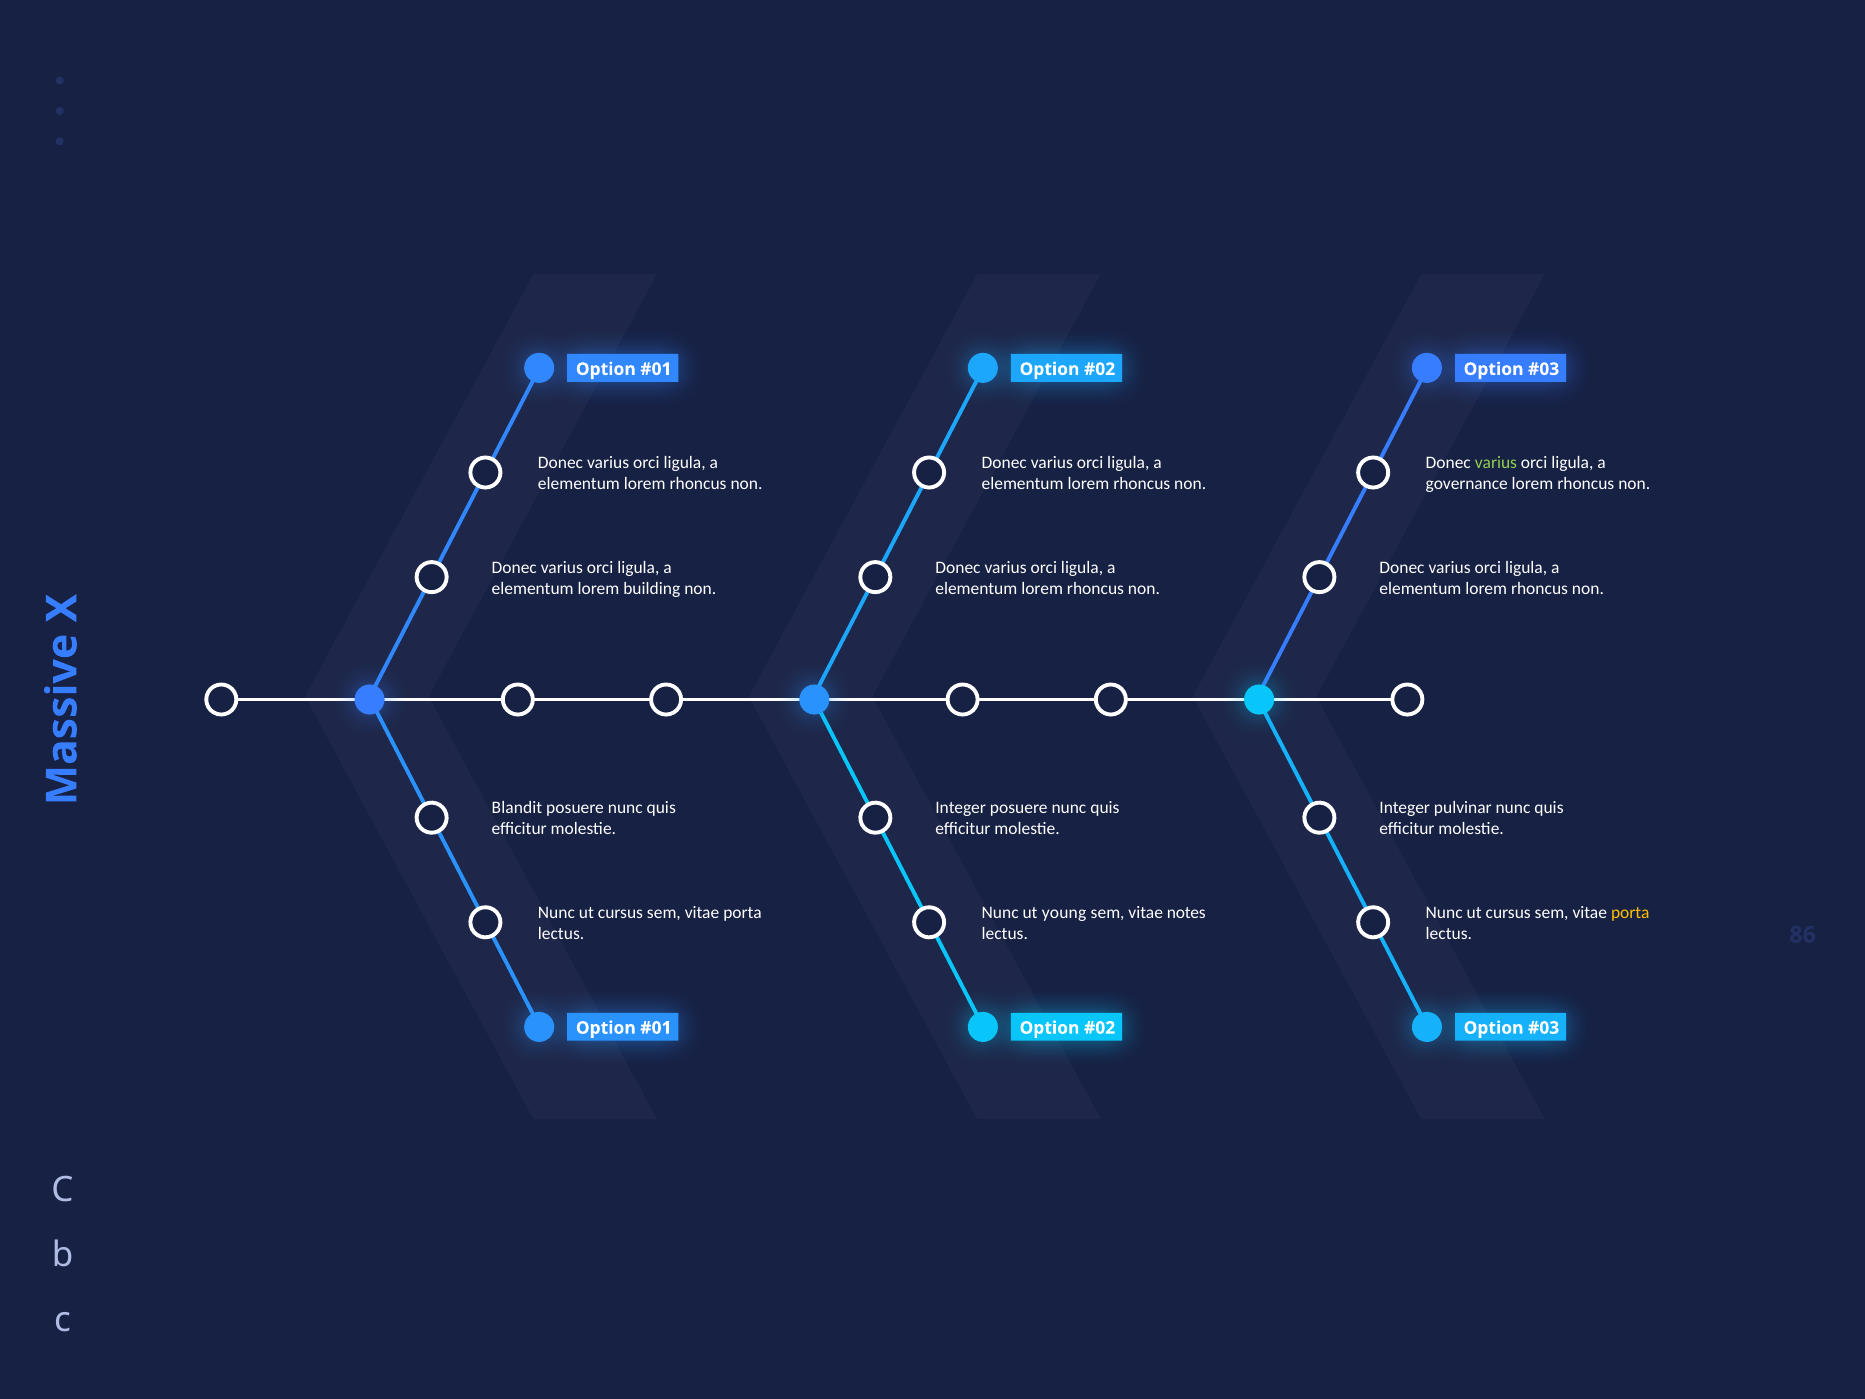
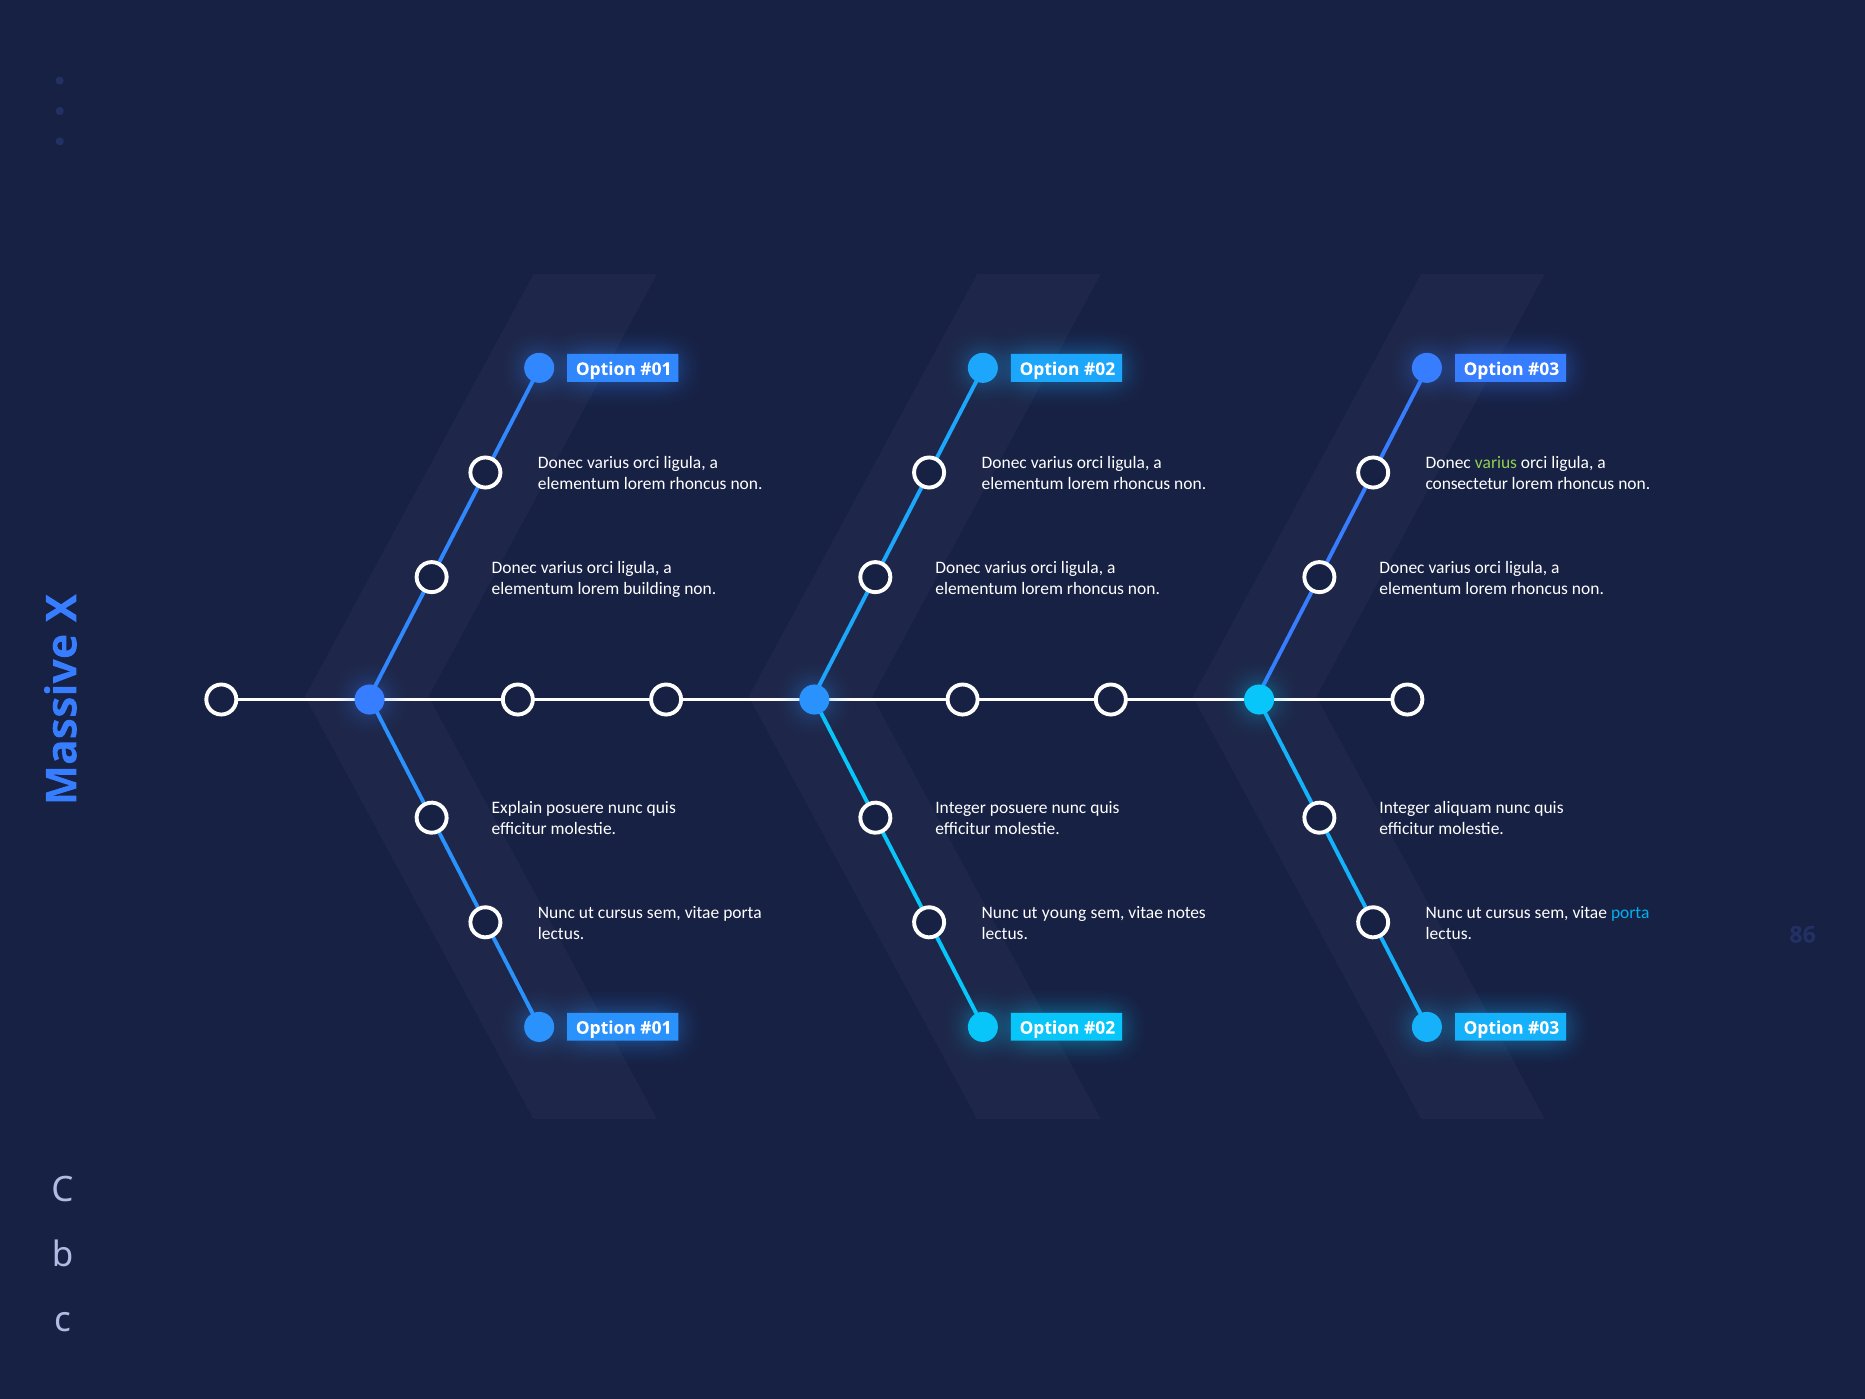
governance: governance -> consectetur (1467, 483)
Blandit: Blandit -> Explain (517, 808)
pulvinar: pulvinar -> aliquam (1463, 808)
porta colour: yellow -> light blue (1630, 912)
